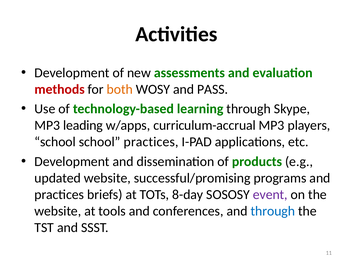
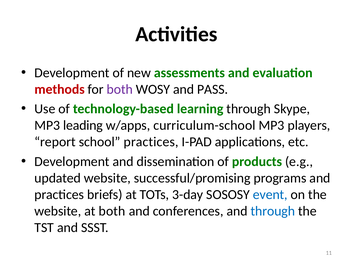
both colour: orange -> purple (120, 89)
curriculum-accrual: curriculum-accrual -> curriculum-school (204, 125)
school: school -> report (55, 142)
8-day: 8-day -> 3-day (188, 194)
event colour: purple -> blue (270, 194)
at tools: tools -> both (112, 211)
